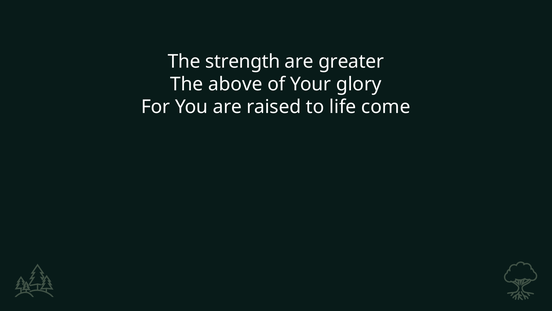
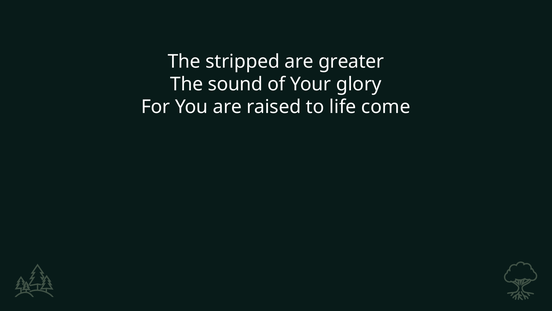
strength: strength -> stripped (243, 61)
above: above -> sound (235, 84)
